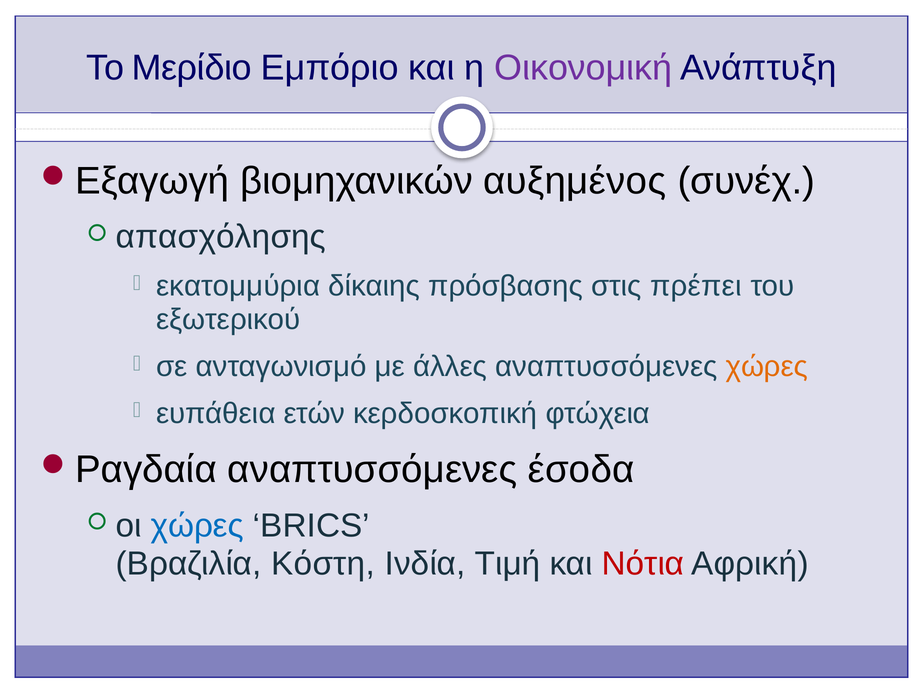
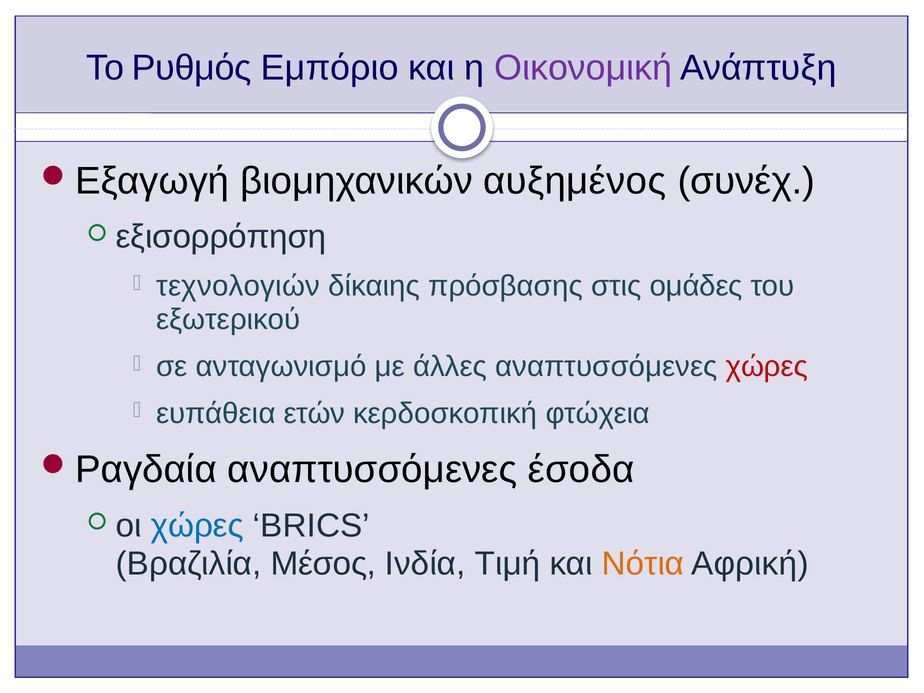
Μερίδιο: Μερίδιο -> Ρυθμός (192, 68)
απασχόλησης: απασχόλησης -> εξισορρόπηση (221, 237)
εκατομμύρια: εκατομμύρια -> τεχνολογιών (238, 286)
πρέπει: πρέπει -> ομάδες (696, 286)
χώρες colour: orange -> red (767, 366)
Κόστη: Κόστη -> Μέσος (323, 564)
Νότια colour: red -> orange (643, 564)
